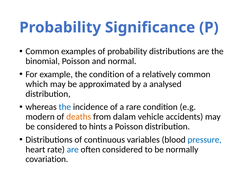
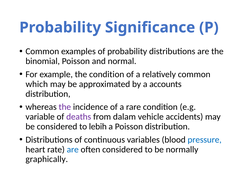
analysed: analysed -> accounts (165, 84)
the colour: blue -> purple (65, 107)
modern: modern -> variable (40, 117)
deaths colour: orange -> purple (79, 117)
hints: hints -> lebih (98, 127)
covariation: covariation -> graphically (47, 160)
